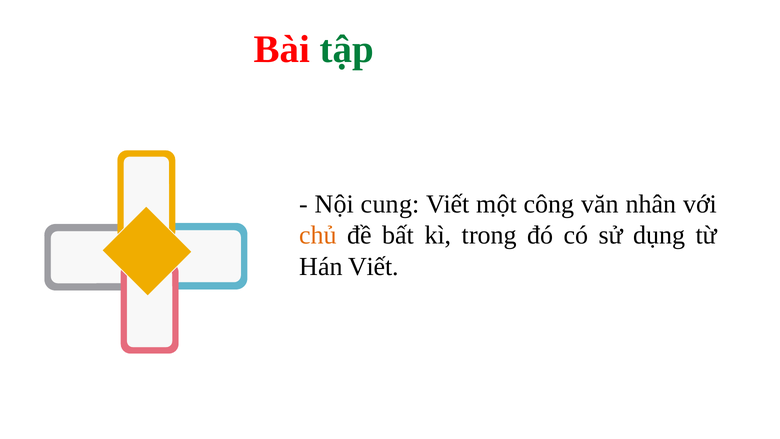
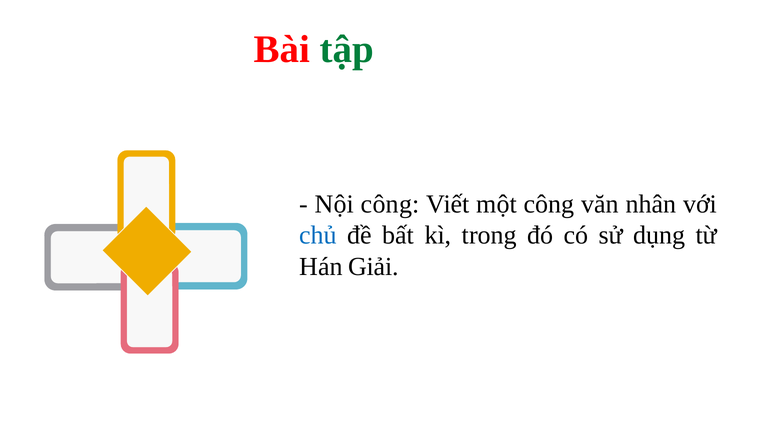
Nội cung: cung -> công (390, 204)
chủ colour: orange -> blue (318, 235)
Hán Viết: Viết -> Giải (374, 266)
